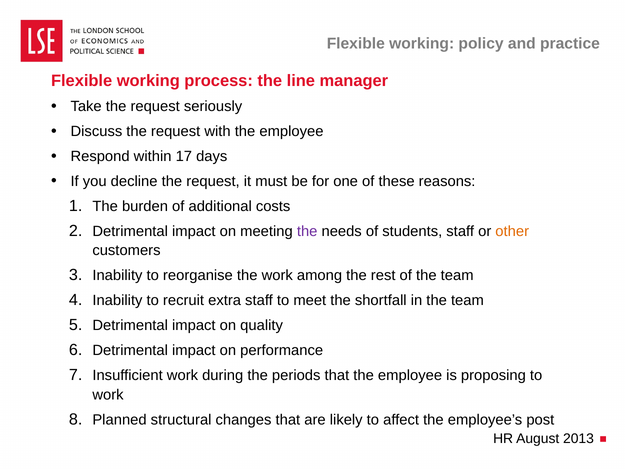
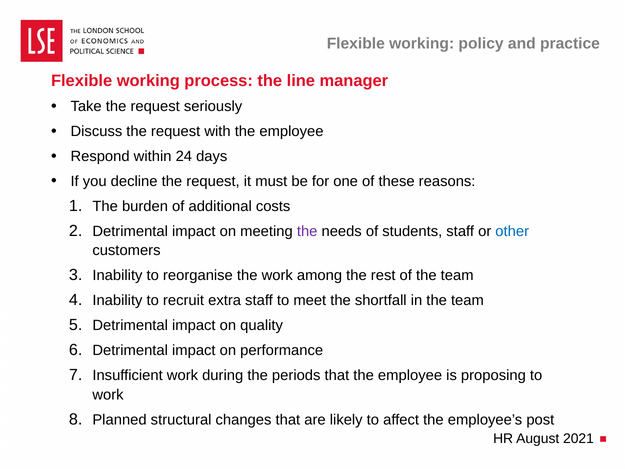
17: 17 -> 24 (184, 156)
other colour: orange -> blue (512, 231)
2013: 2013 -> 2021 (578, 438)
